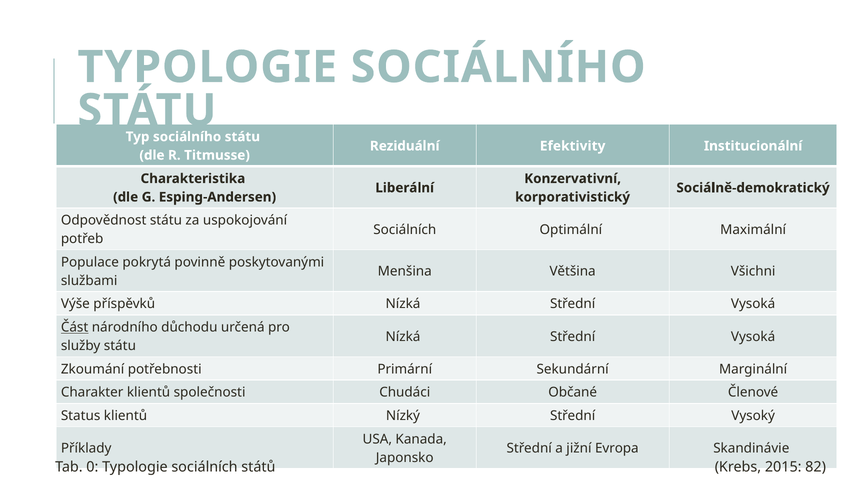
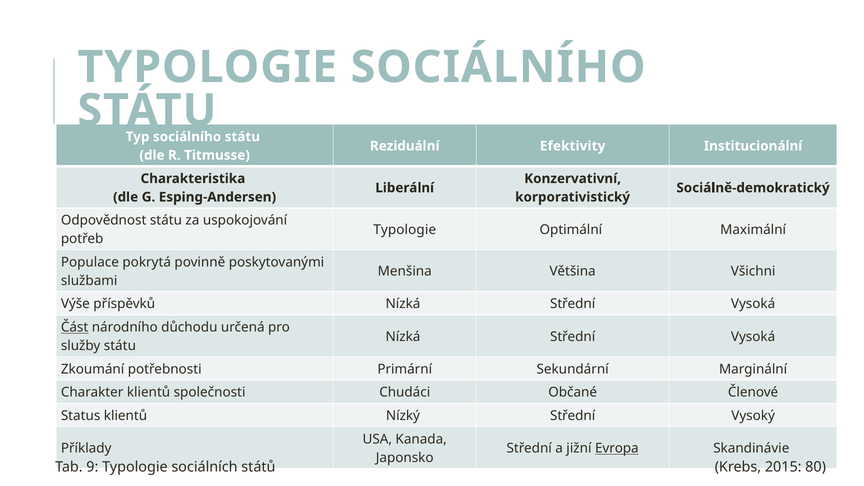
Sociálních: Sociálních -> Typologie (405, 230)
Evropa underline: none -> present (617, 448)
0: 0 -> 9 (92, 467)
82: 82 -> 80 (816, 467)
